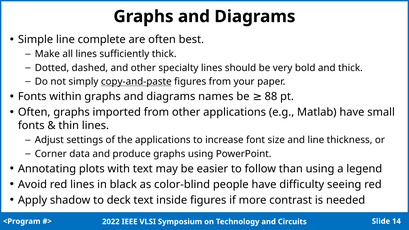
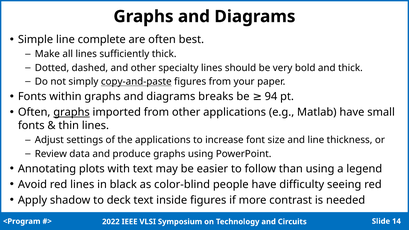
names: names -> breaks (216, 97)
88: 88 -> 94 (271, 97)
graphs underline: none -> present (72, 112)
Corner: Corner -> Review (51, 154)
